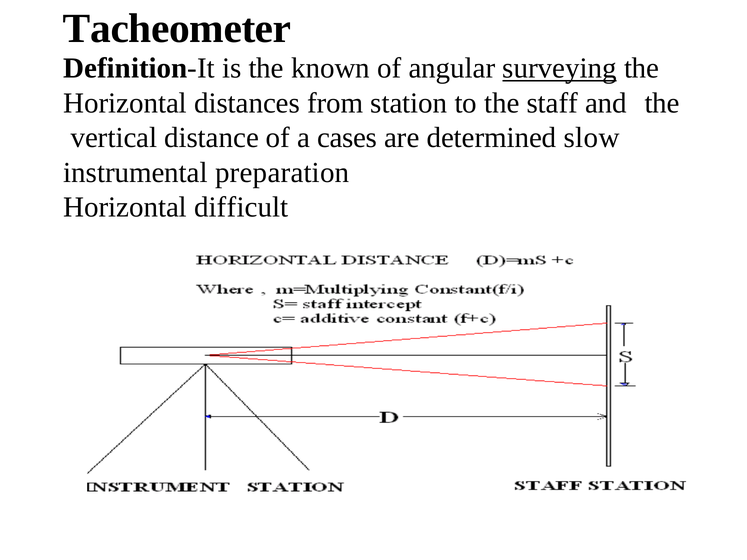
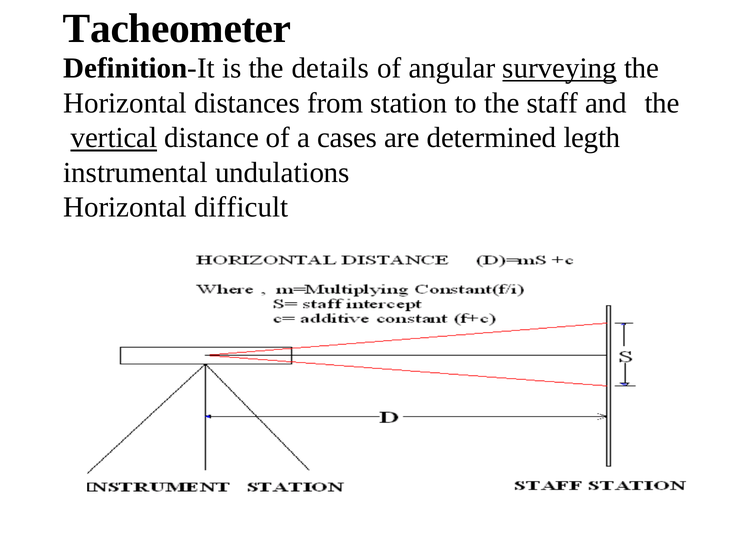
known: known -> details (330, 68)
vertical underline: none -> present (114, 138)
slow: slow -> legth (592, 138)
preparation: preparation -> undulations (282, 173)
